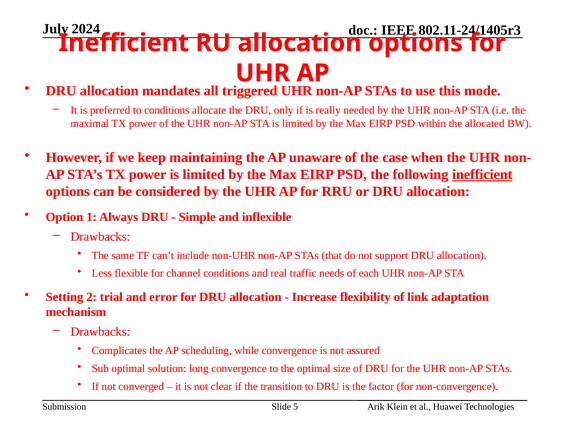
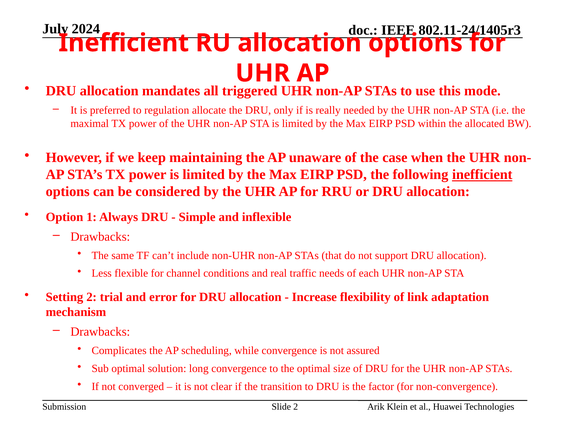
to conditions: conditions -> regulation (167, 110)
Slide 5: 5 -> 2 (296, 406)
